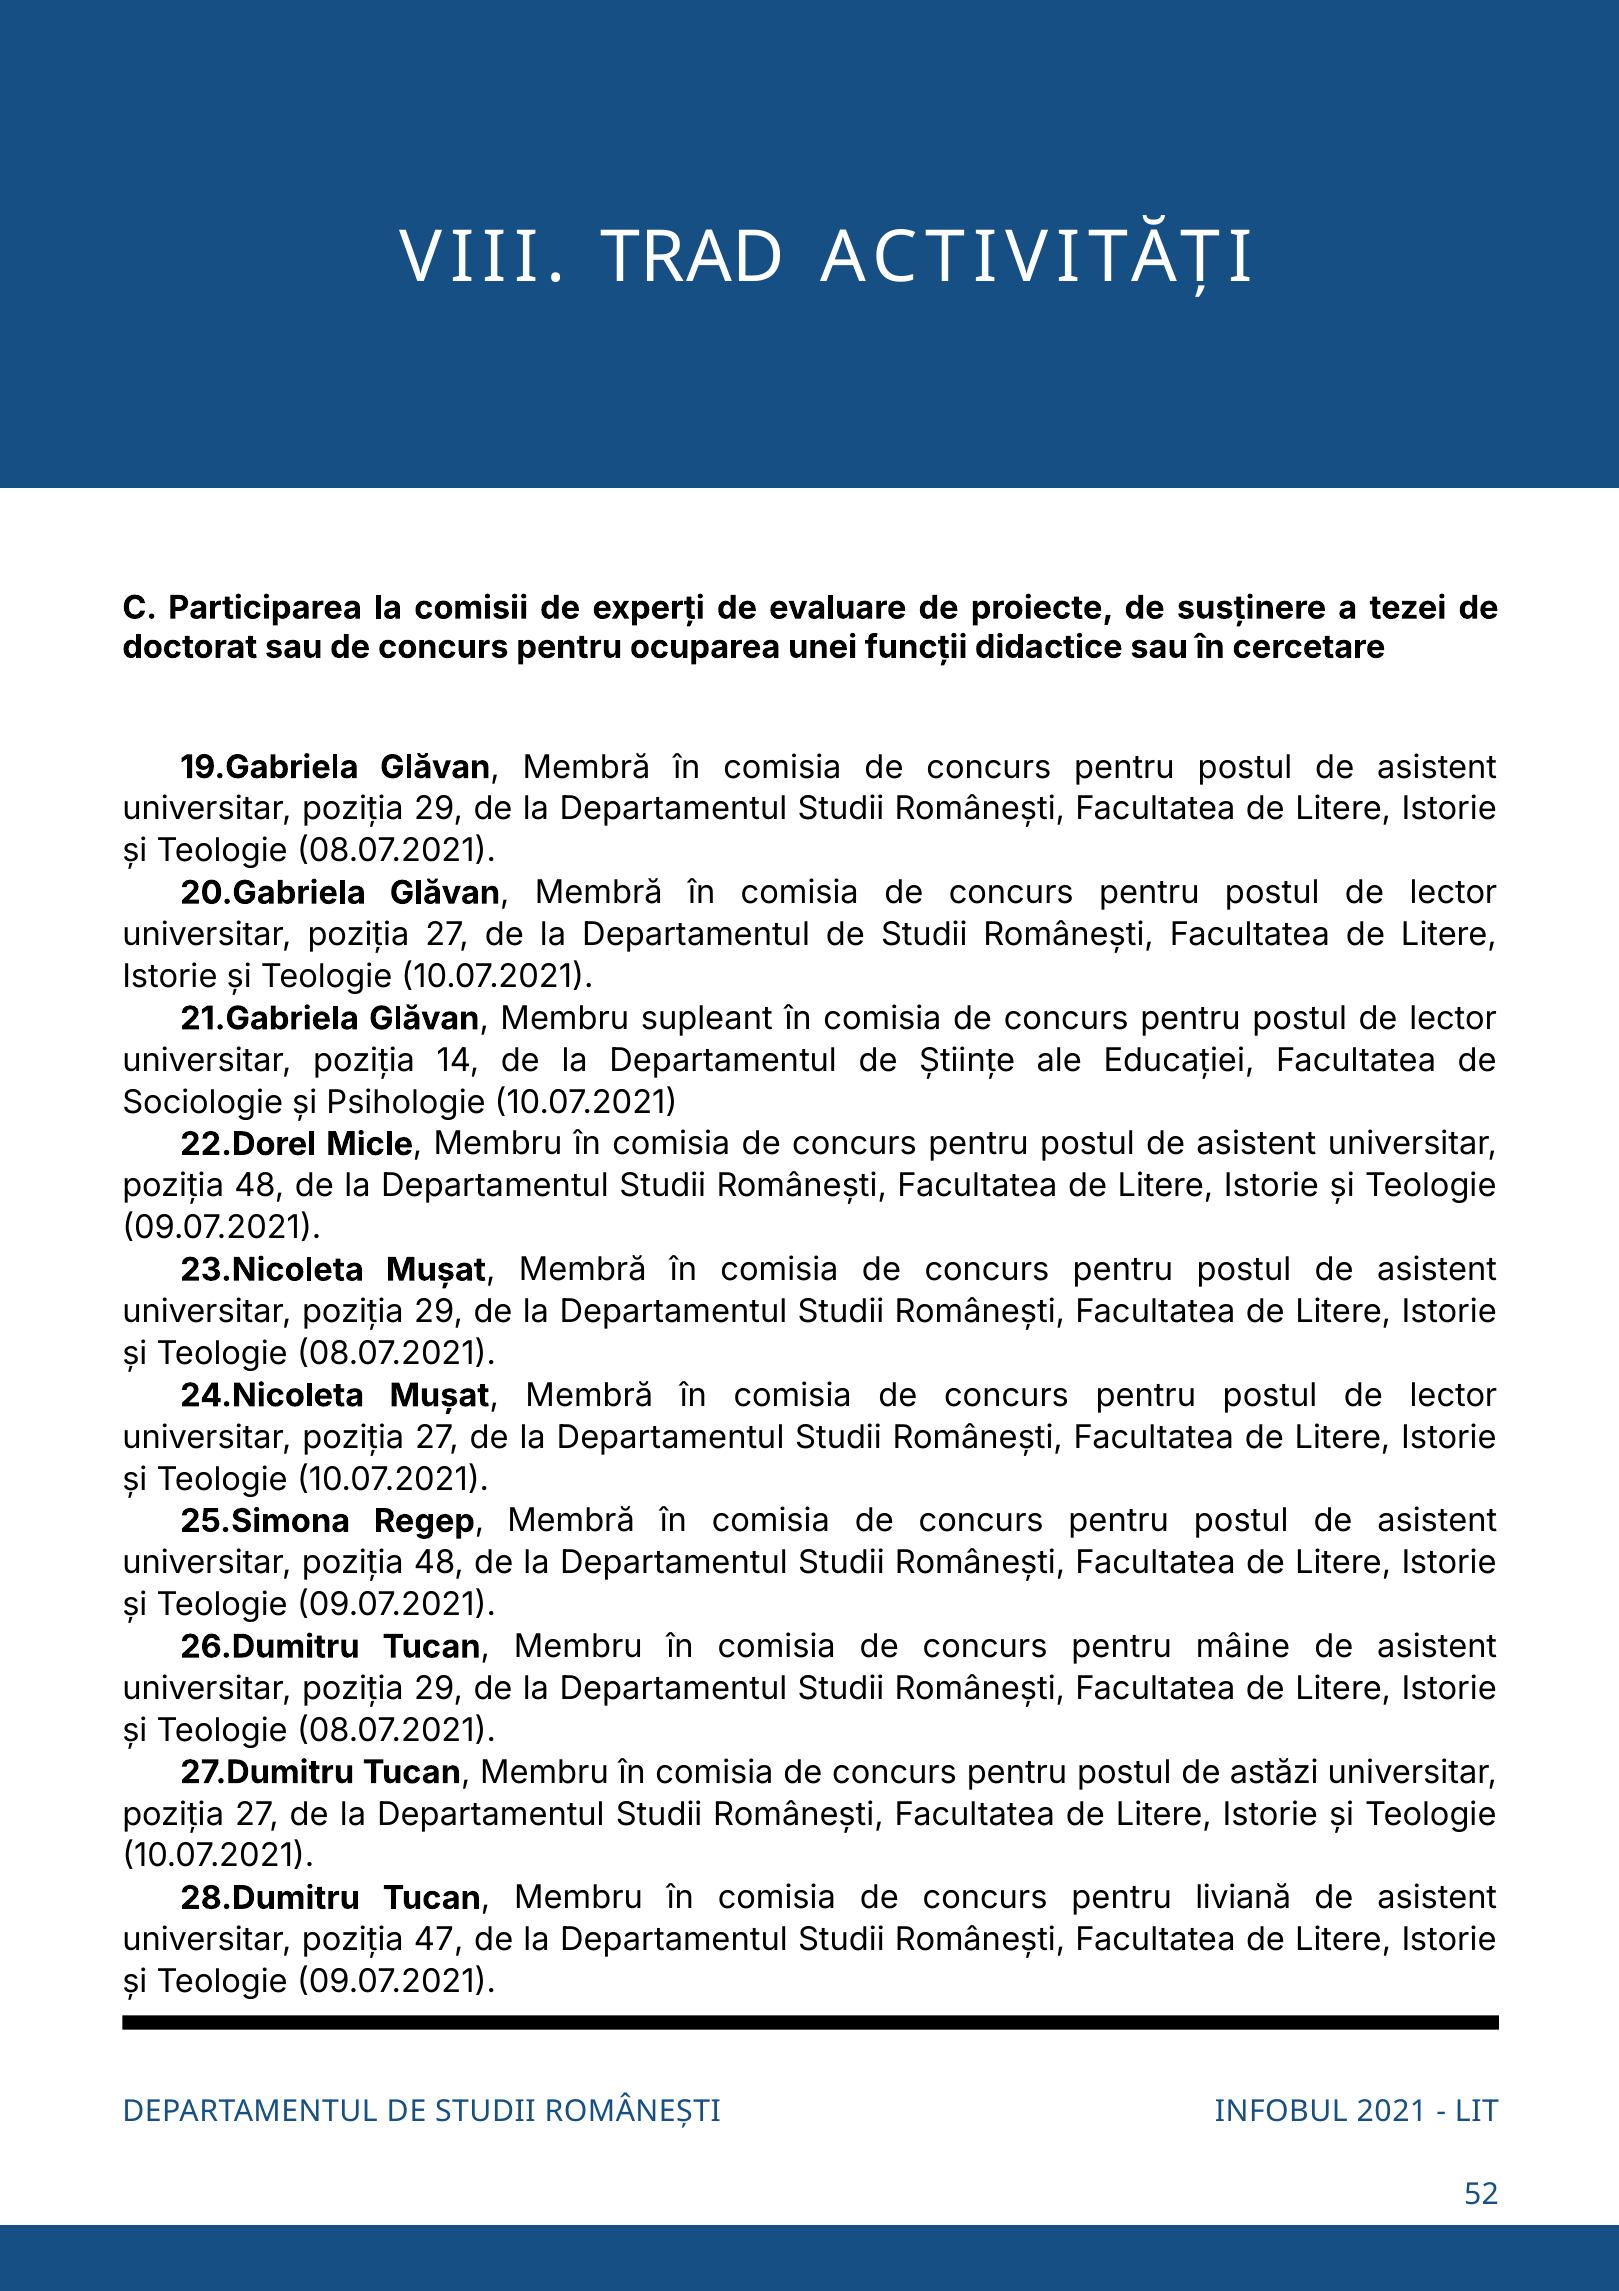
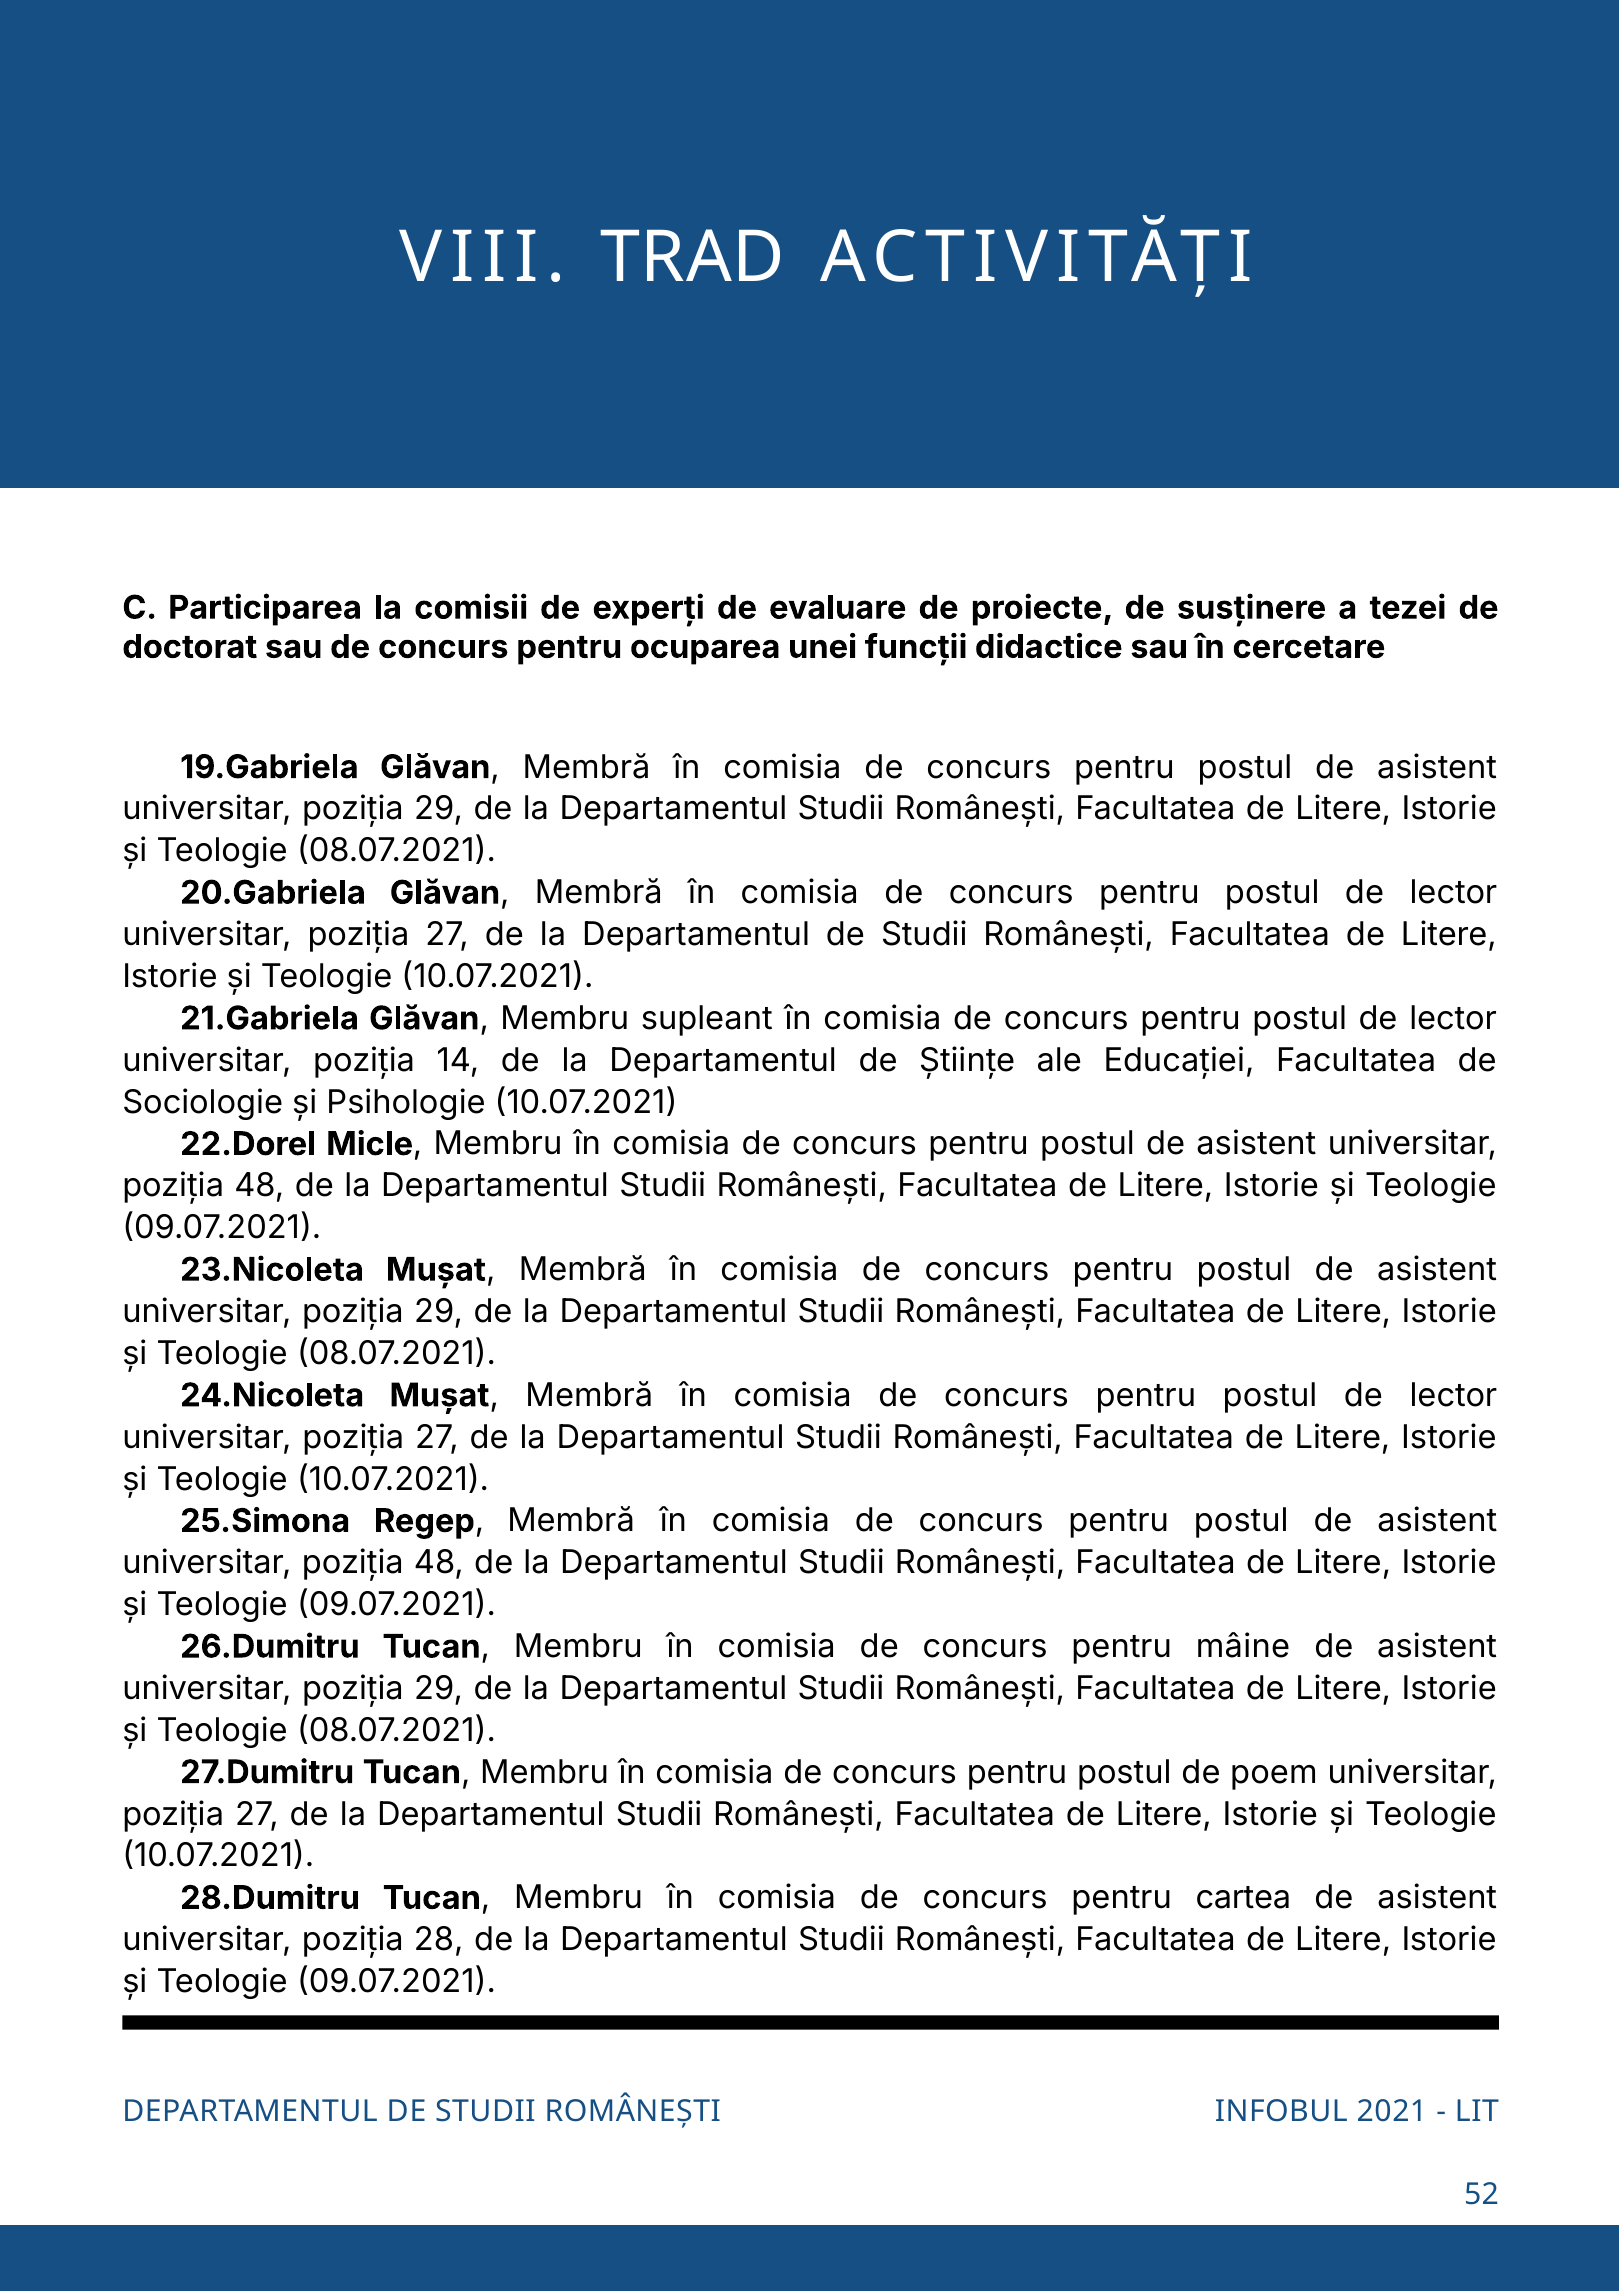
astăzi: astăzi -> poem (1274, 1773)
liviană: liviană -> cartea (1243, 1898)
47: 47 -> 28 (439, 1940)
